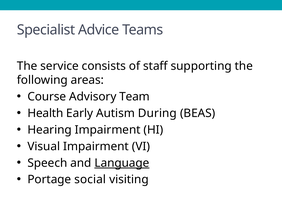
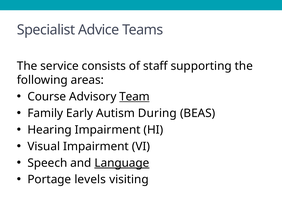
Team underline: none -> present (134, 97)
Health: Health -> Family (45, 113)
social: social -> levels (90, 180)
